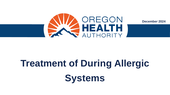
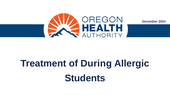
Systems: Systems -> Students (85, 79)
